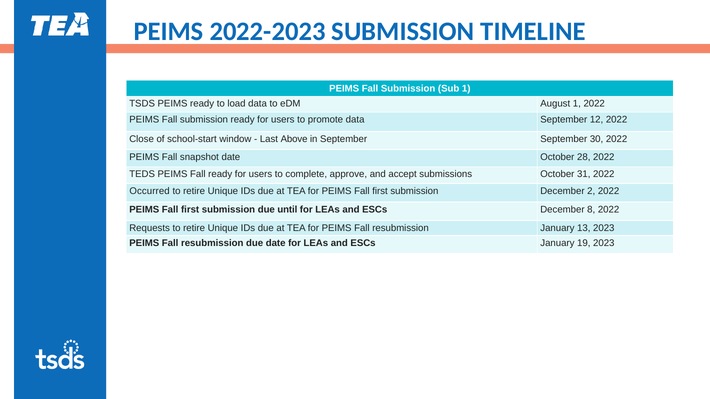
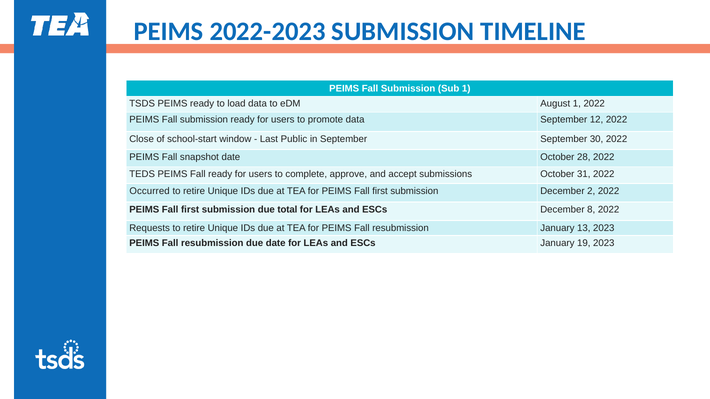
Above: Above -> Public (294, 139)
until: until -> total (287, 210)
